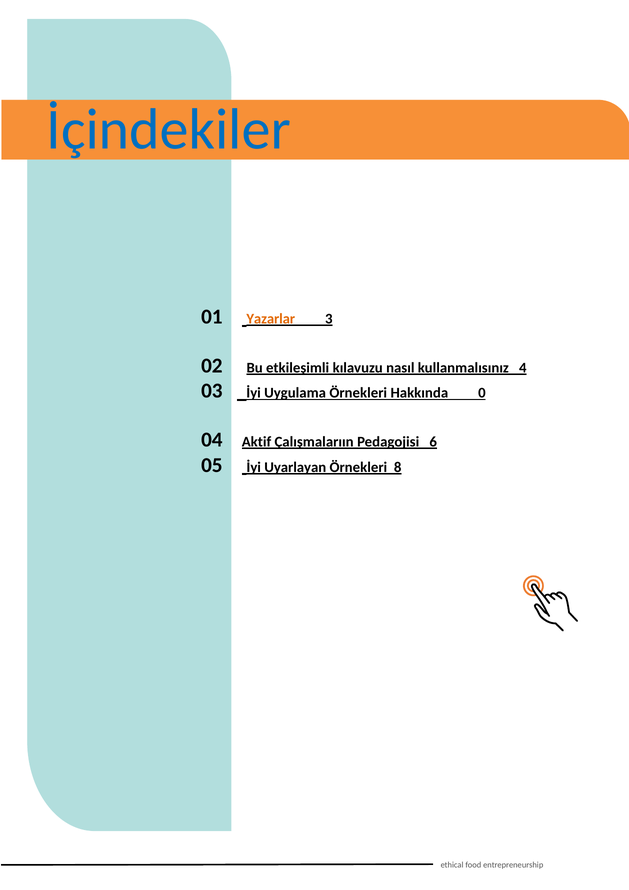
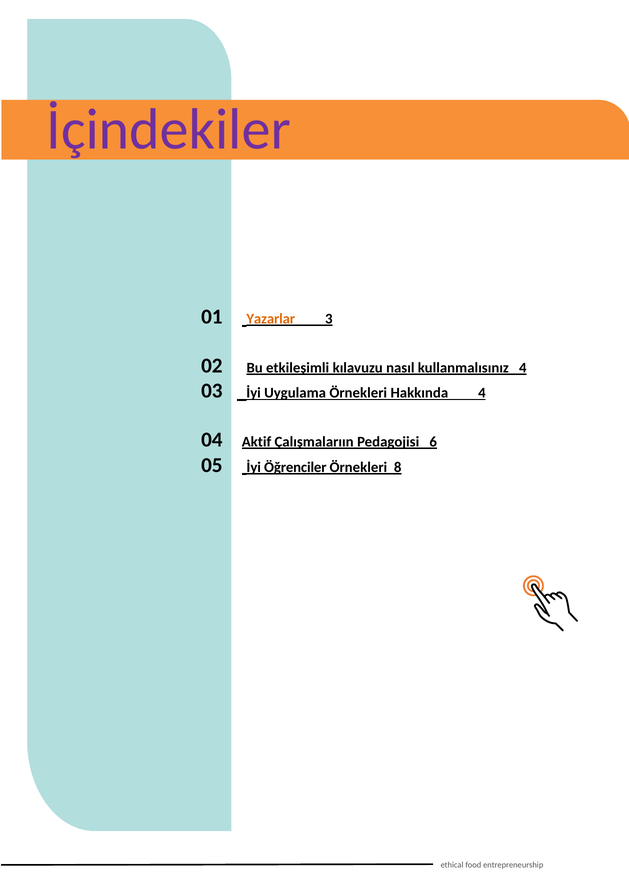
İçindekiler colour: blue -> purple (169, 130)
Hakkında 0: 0 -> 4 (482, 393)
Uyarlayan: Uyarlayan -> Öğrenciler (295, 467)
